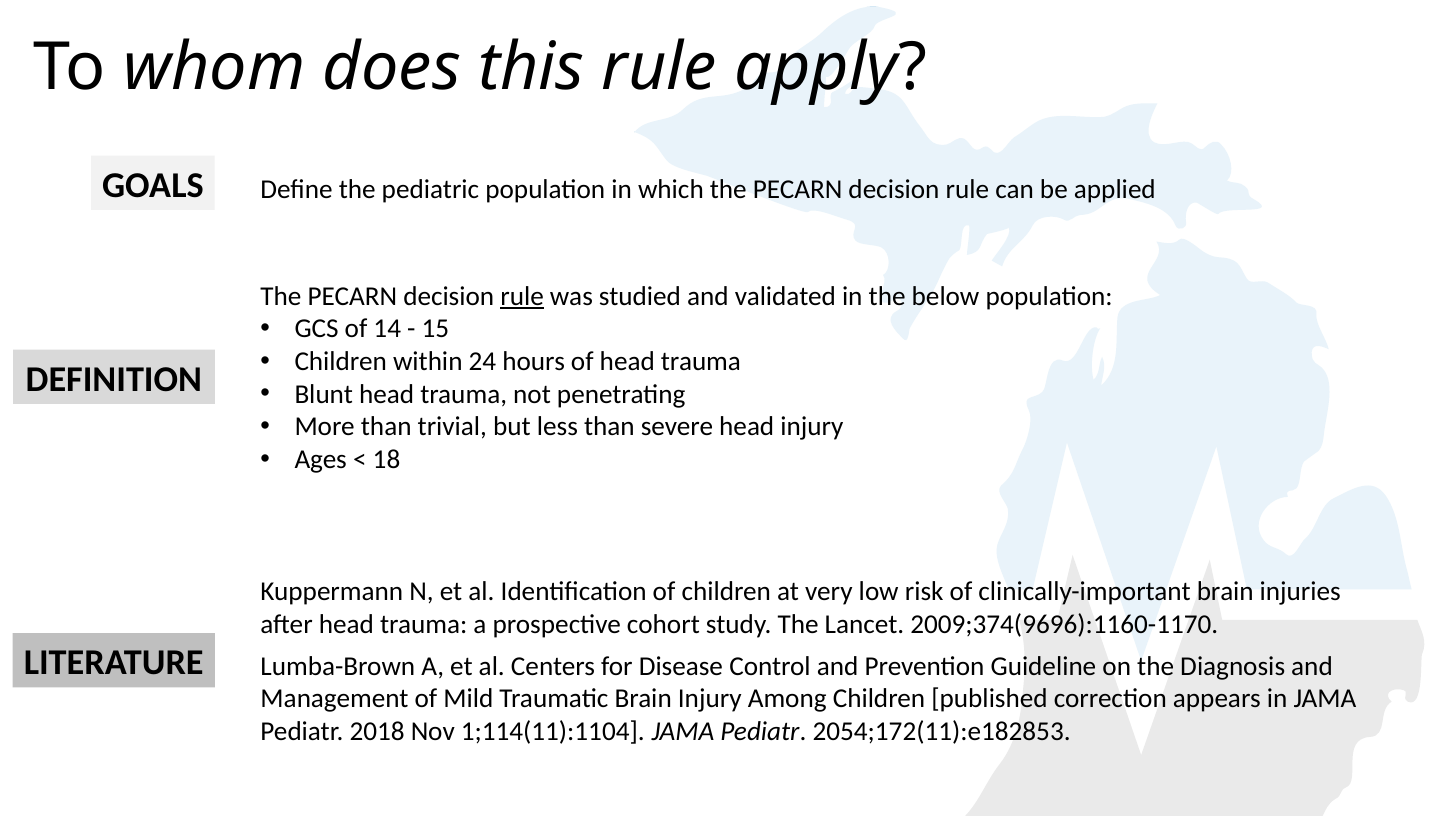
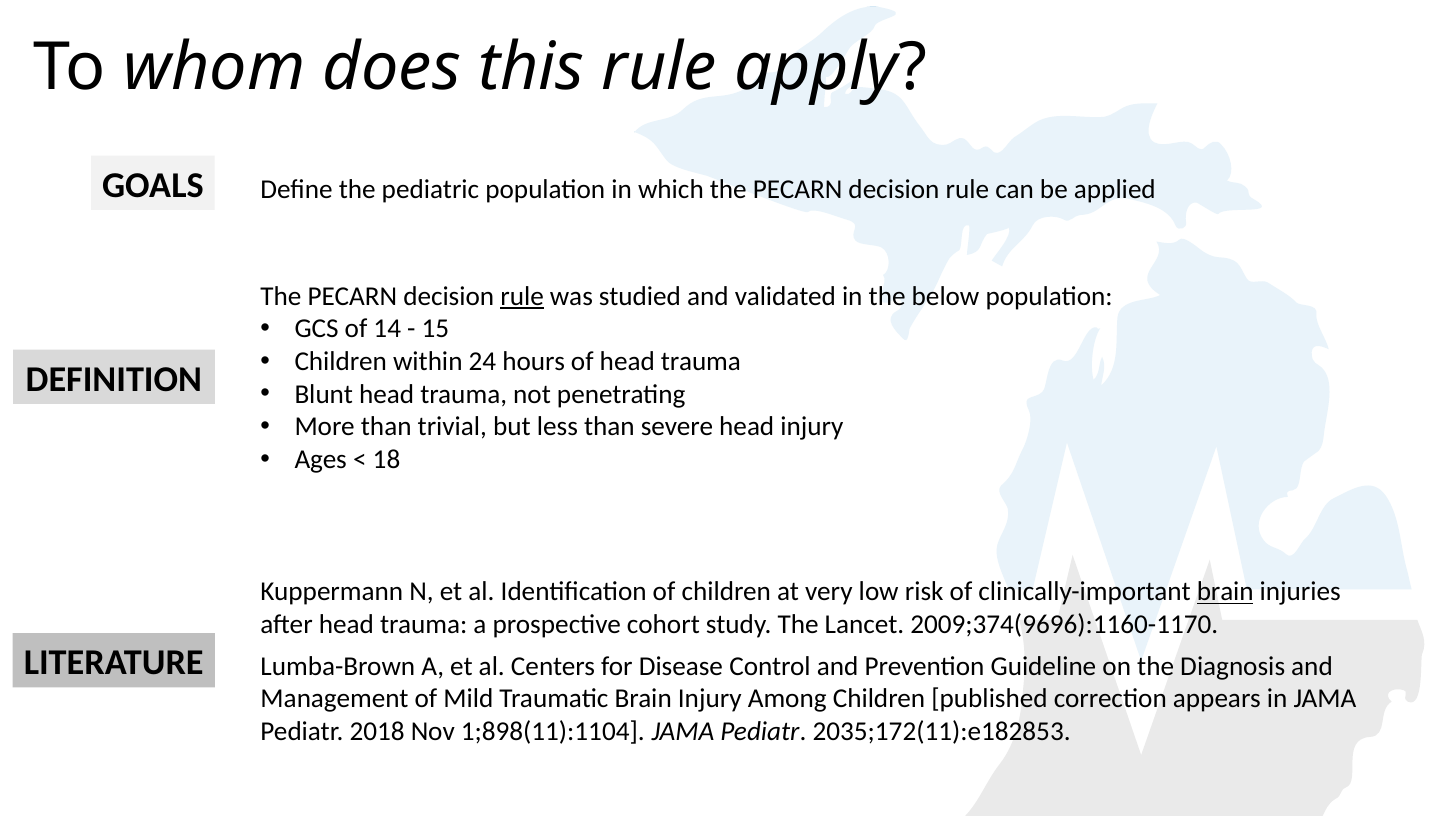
brain underline: none -> present (1225, 592)
1;114(11):1104: 1;114(11):1104 -> 1;898(11):1104 (553, 731)
2054;172(11):e182853: 2054;172(11):e182853 -> 2035;172(11):e182853 (942, 731)
